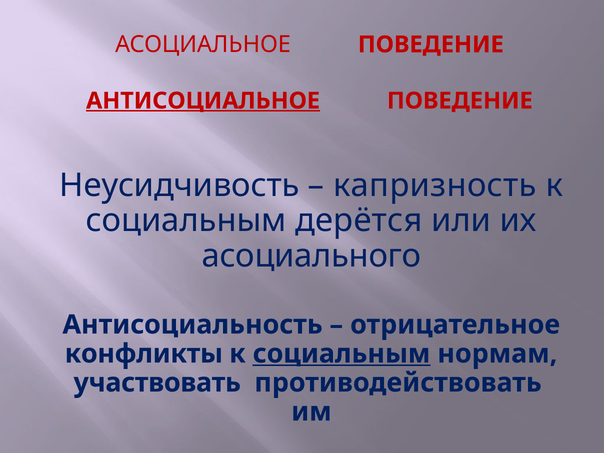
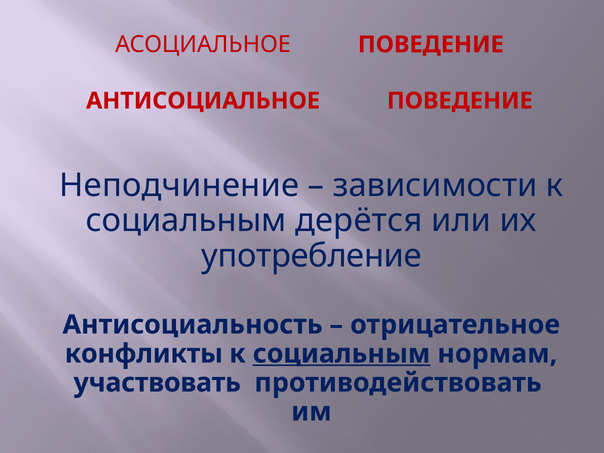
АНТИСОЦИАЛЬНОЕ underline: present -> none (203, 101)
Неусидчивость: Неусидчивость -> Неподчинение (179, 185)
капризность: капризность -> зависимости (435, 185)
асоциального: асоциального -> употребление (312, 256)
